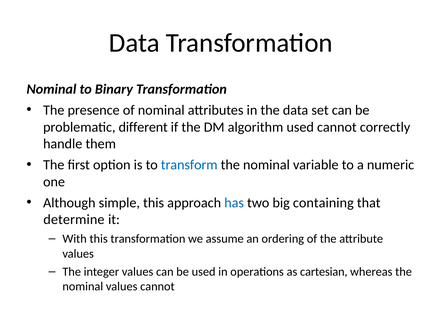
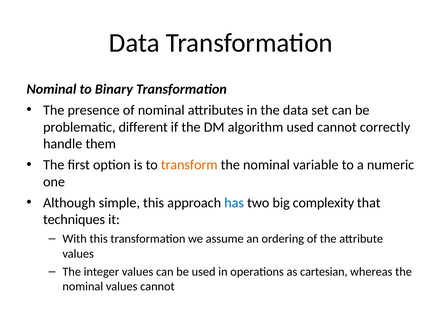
transform colour: blue -> orange (189, 165)
containing: containing -> complexity (323, 202)
determine: determine -> techniques (74, 219)
